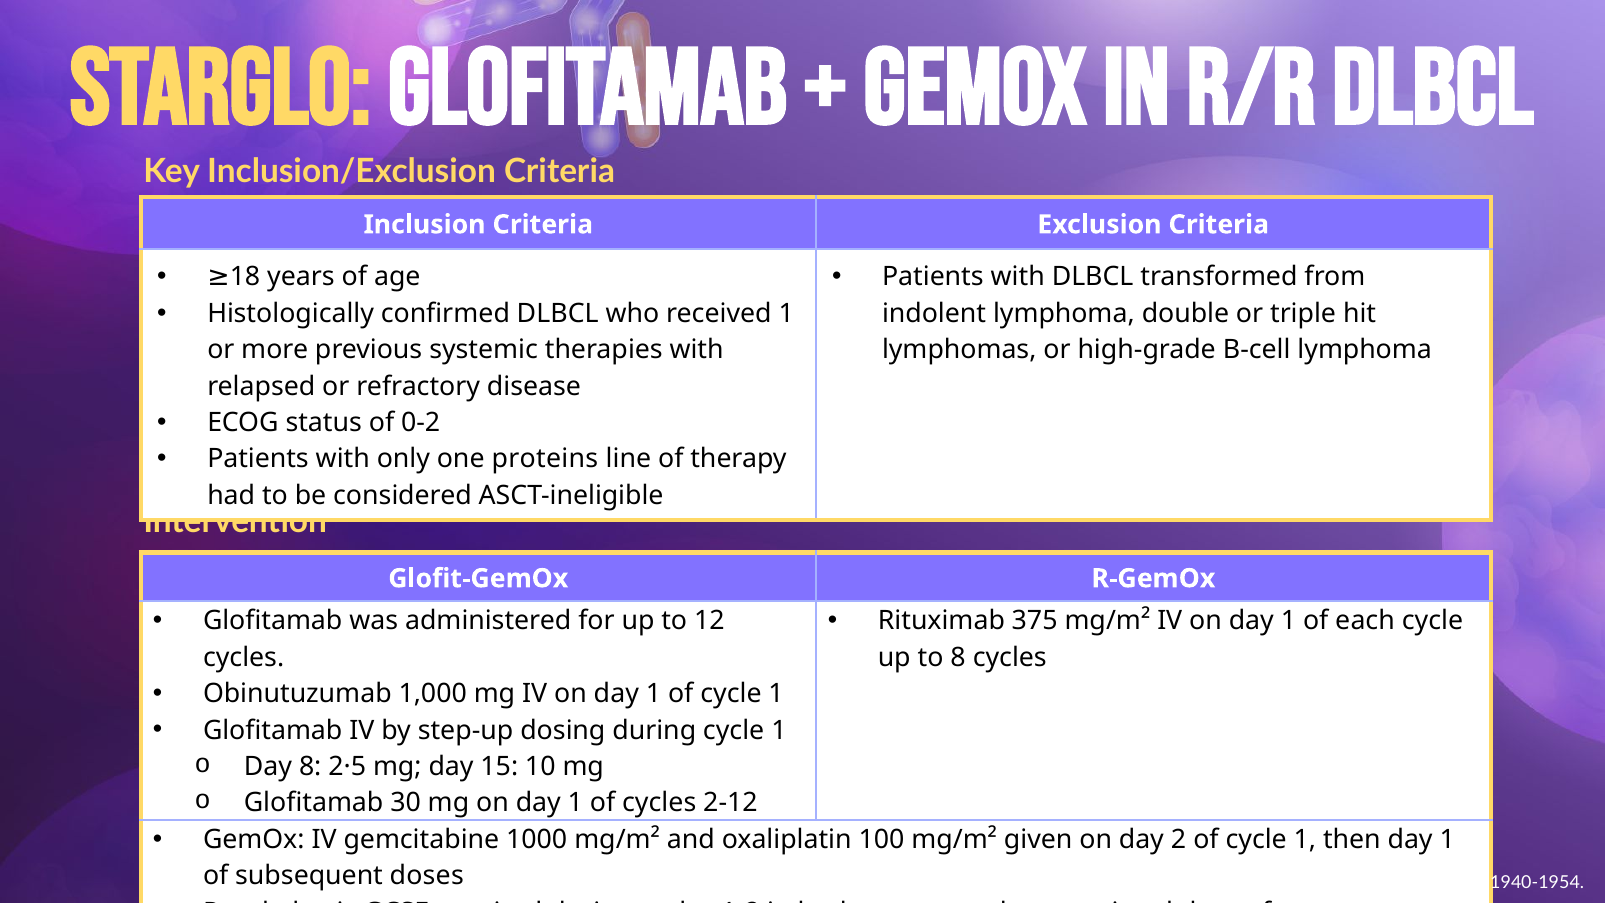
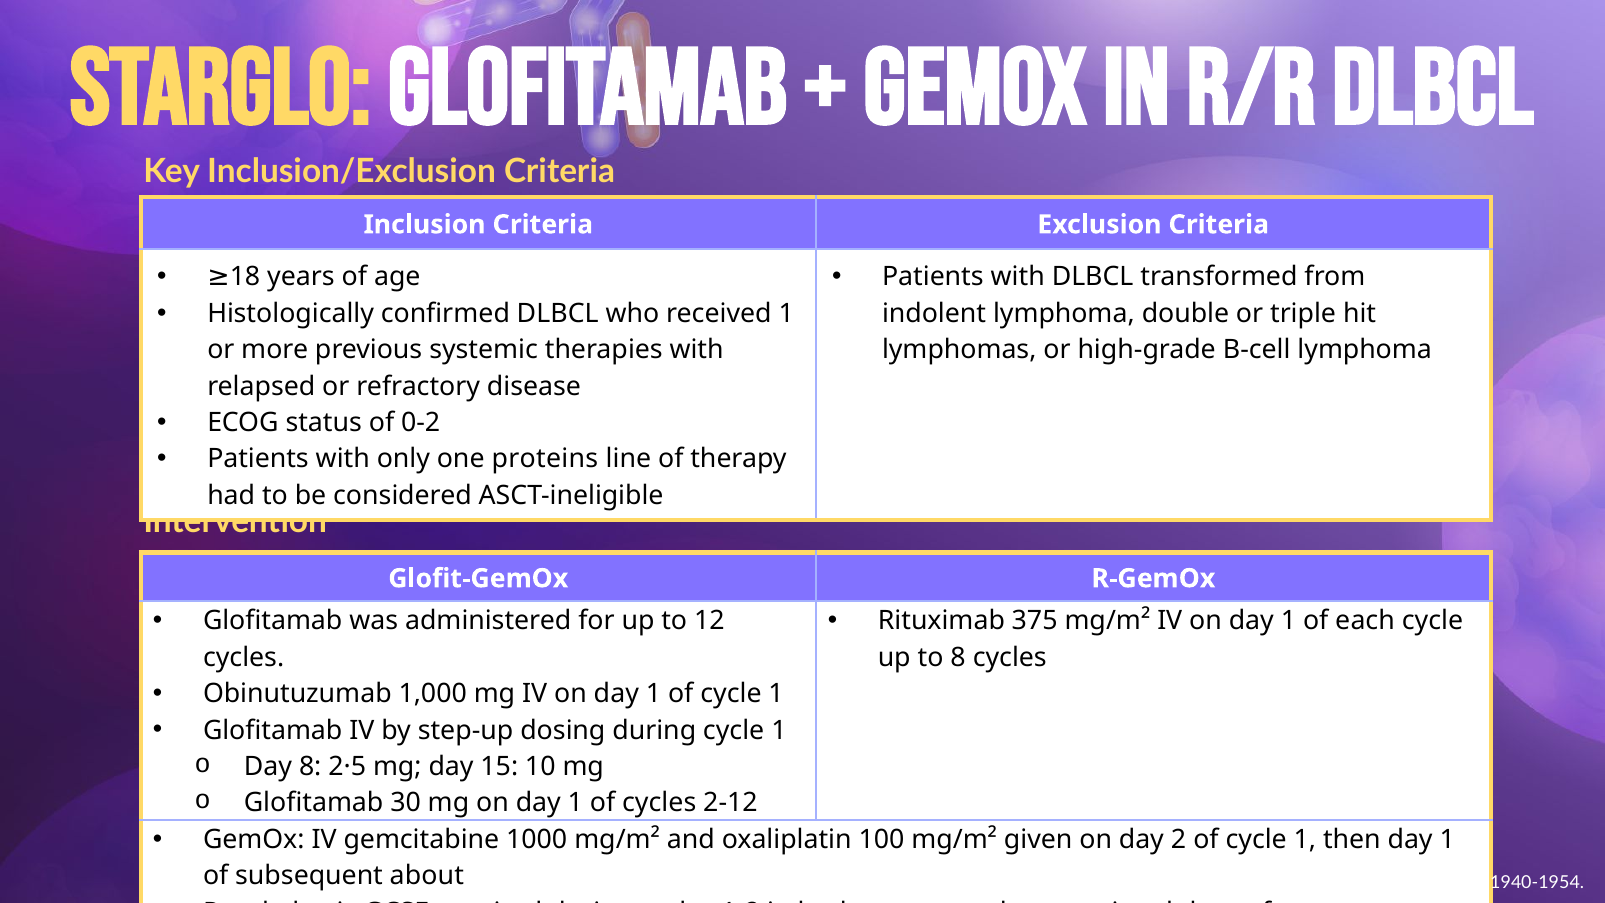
doses: doses -> about (427, 876)
